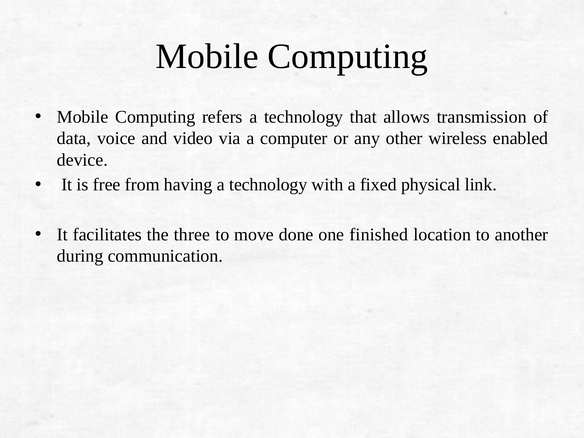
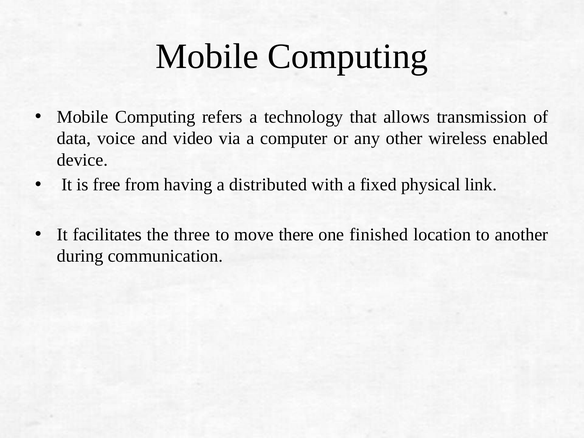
having a technology: technology -> distributed (268, 185)
done: done -> there (296, 235)
